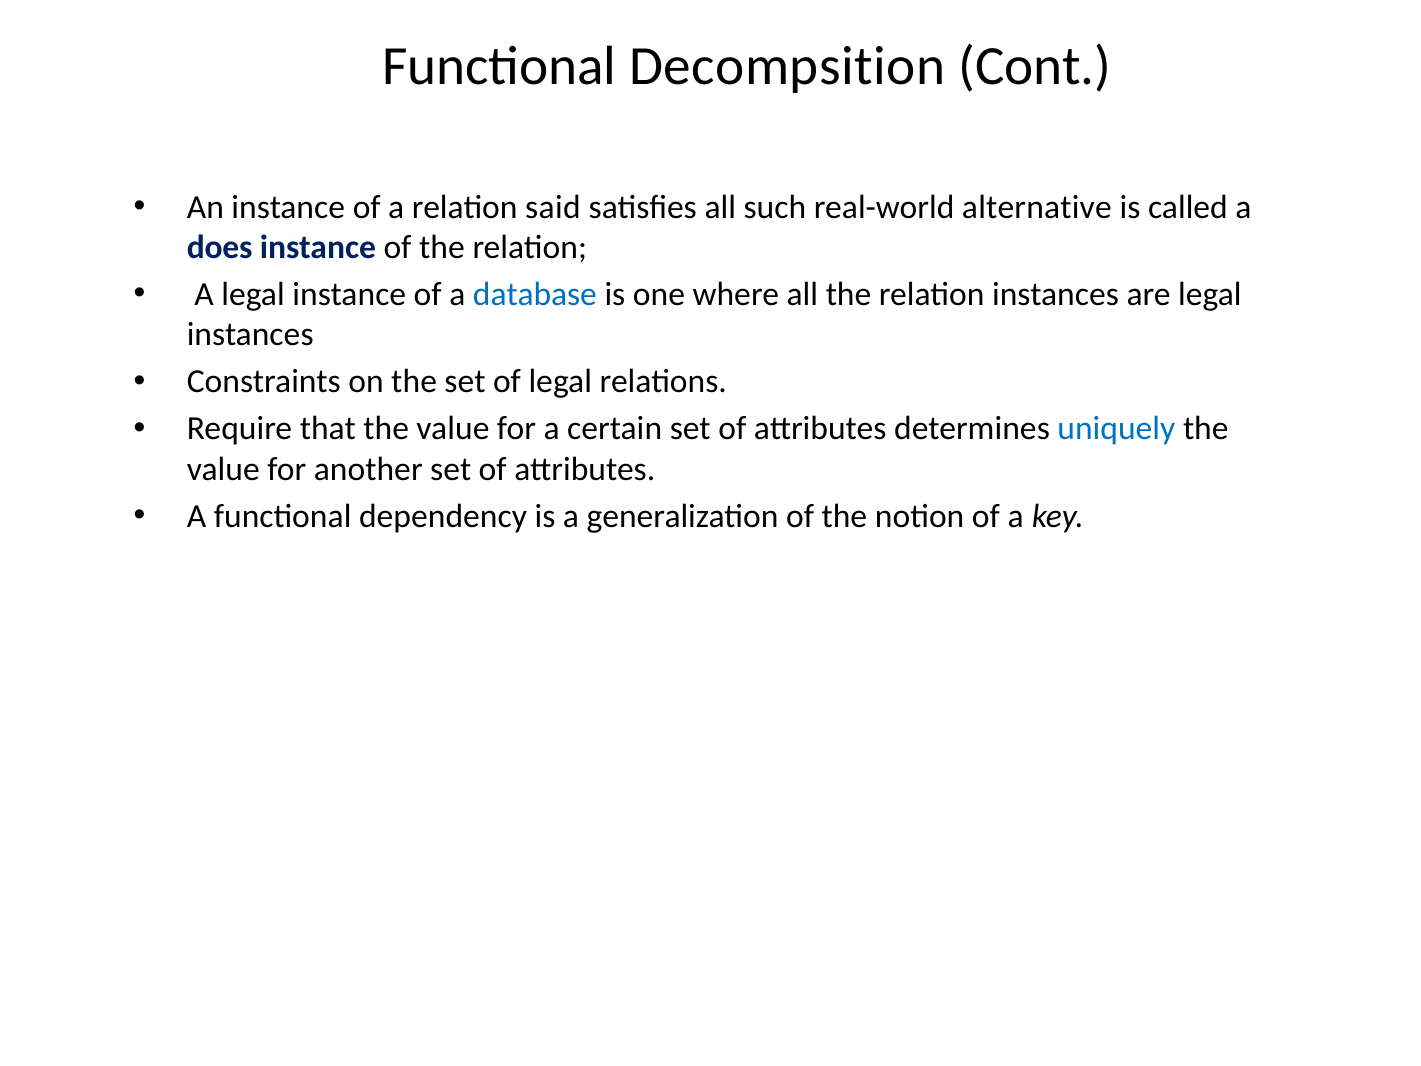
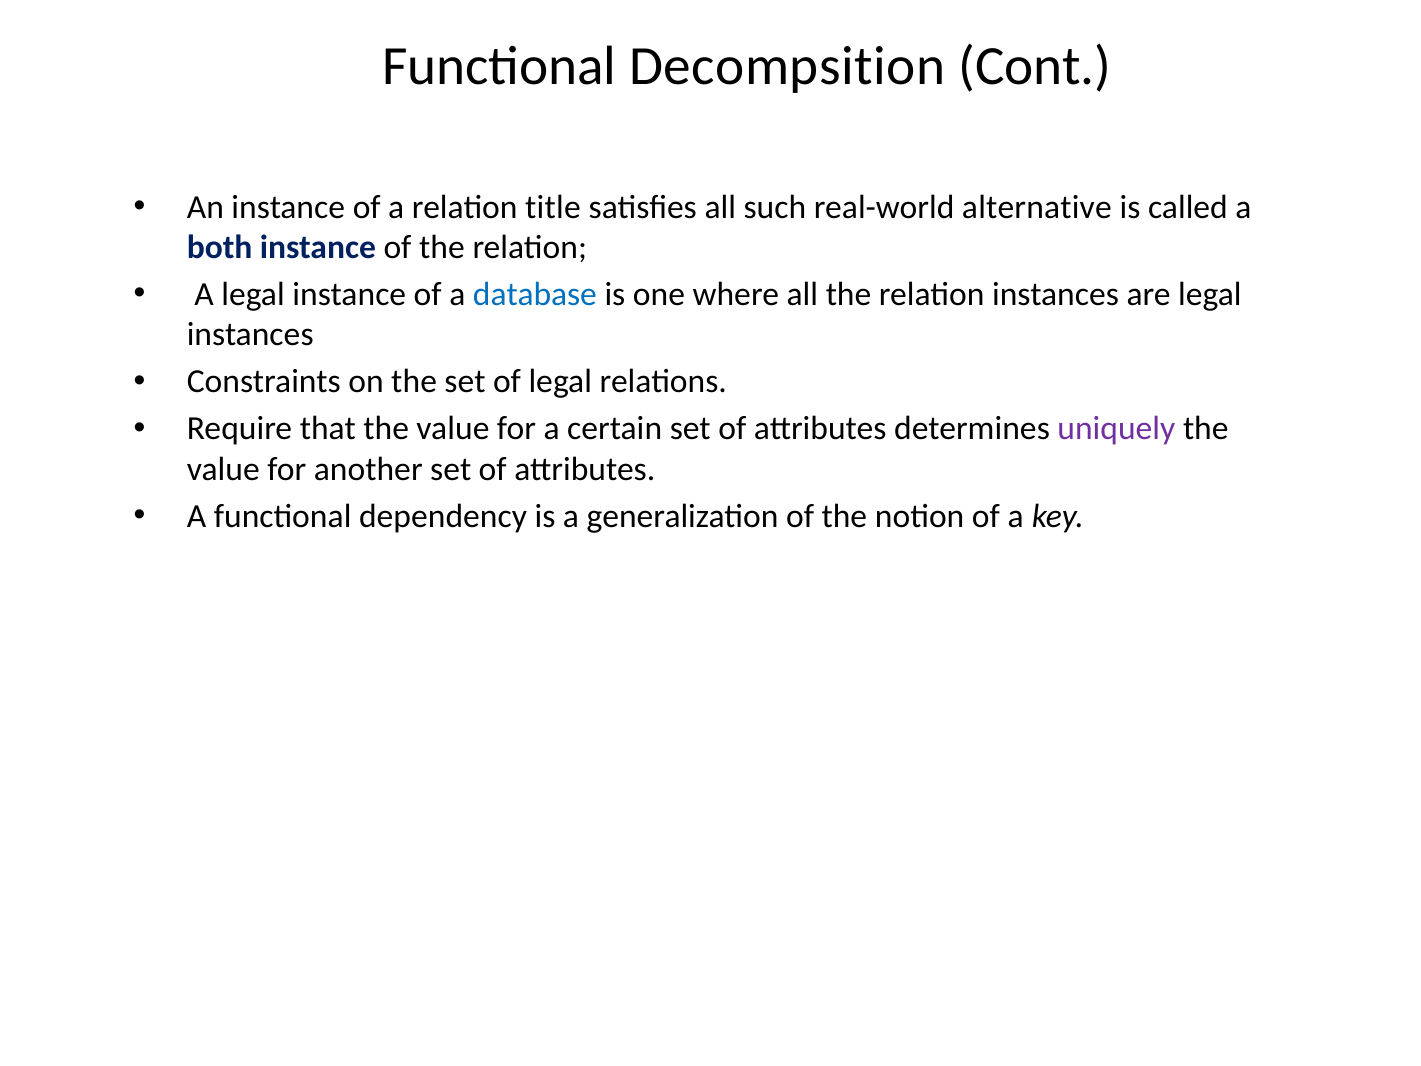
said: said -> title (553, 207)
does: does -> both (220, 247)
uniquely colour: blue -> purple (1116, 429)
